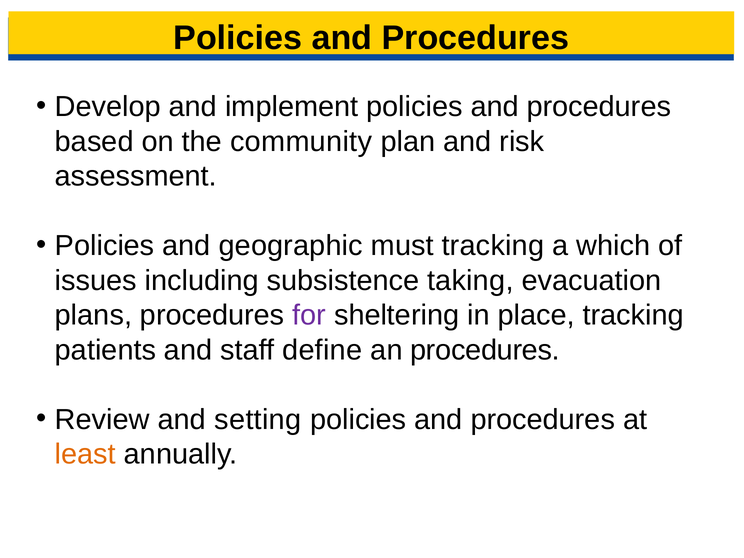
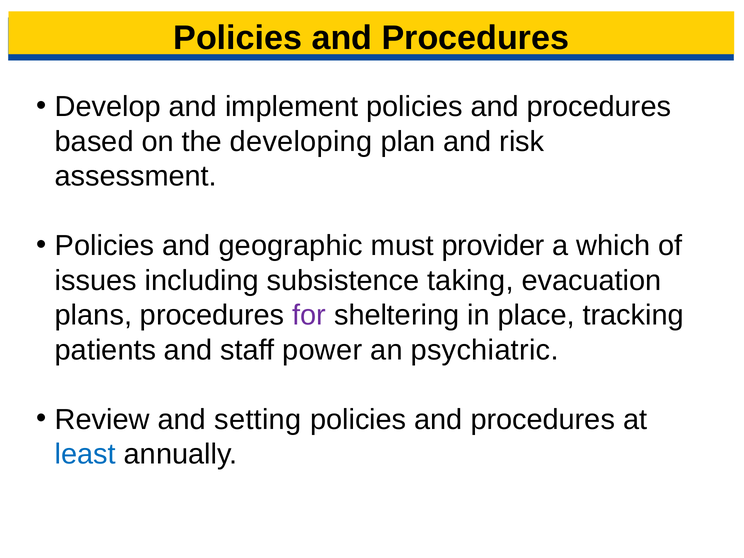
community: community -> developing (301, 142)
must tracking: tracking -> provider (493, 246)
define: define -> power (322, 350)
an procedures: procedures -> psychiatric (485, 350)
least colour: orange -> blue (85, 454)
